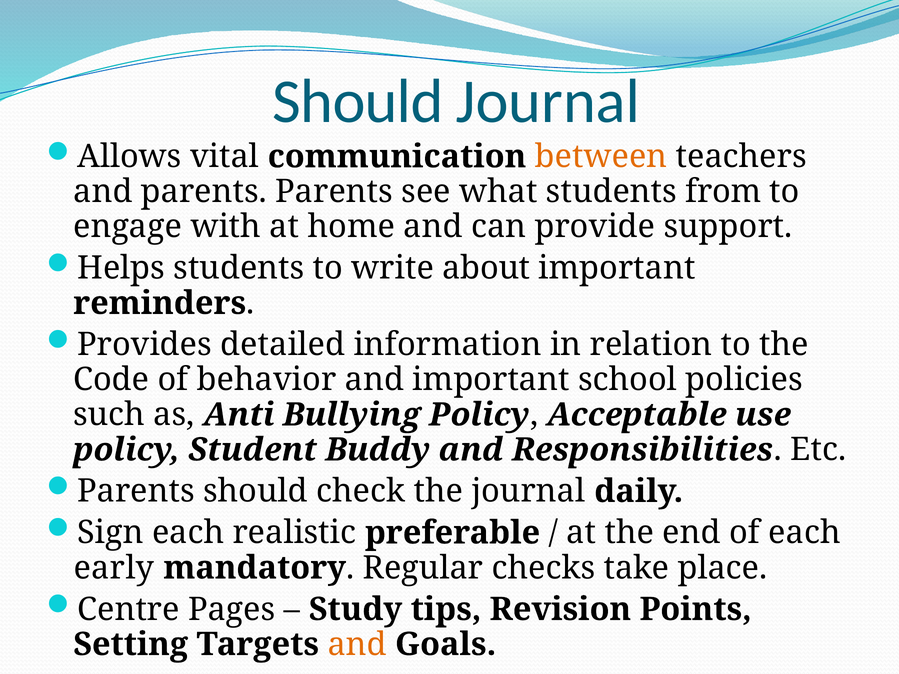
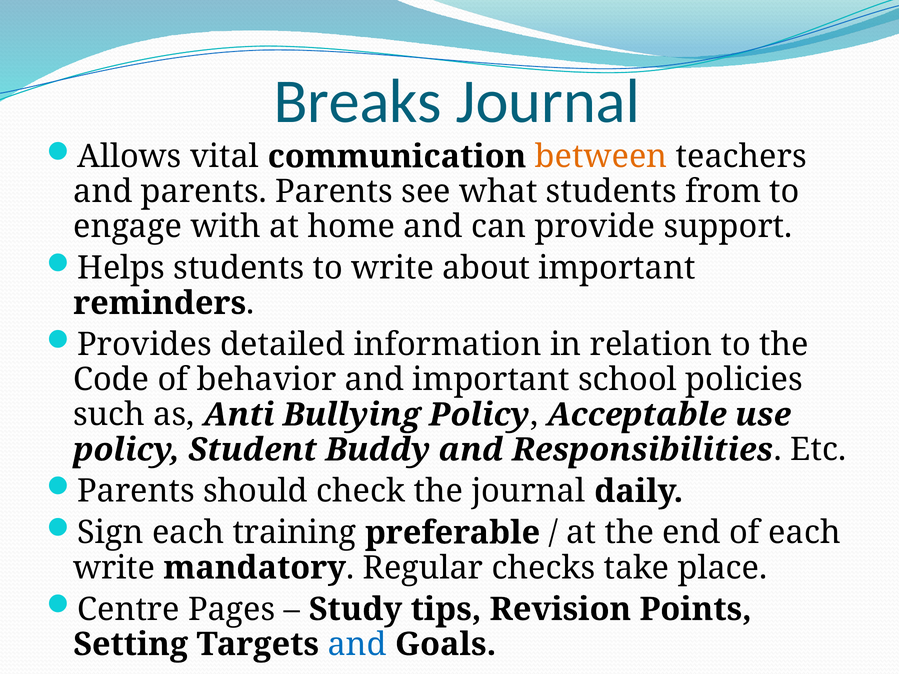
Should: Should -> Breaks (358, 102)
realistic: realistic -> training (295, 533)
early: early -> write (114, 568)
and colour: orange -> blue (357, 645)
